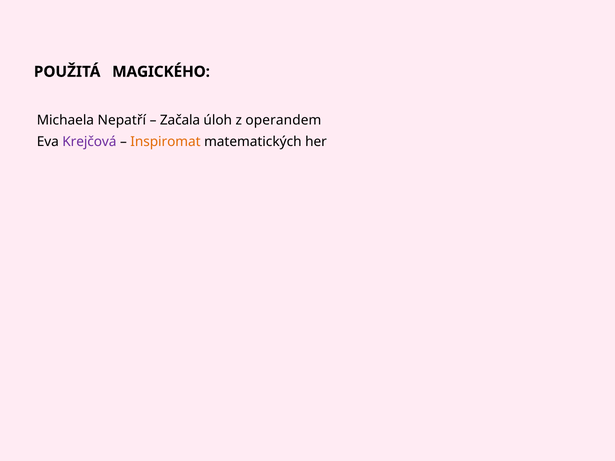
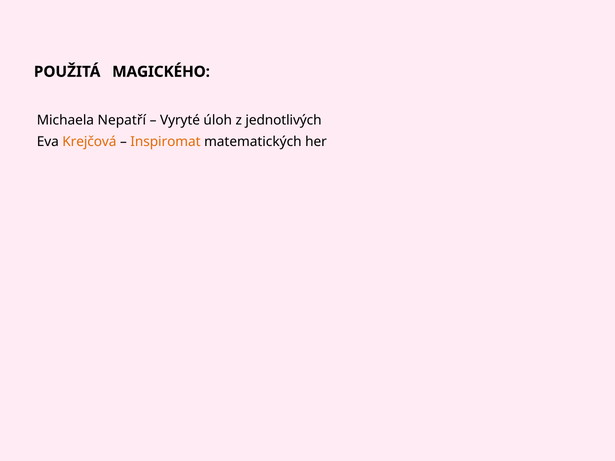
Začala: Začala -> Vyryté (180, 120)
operandem: operandem -> jednotlivých (284, 120)
Krejčová colour: purple -> orange (89, 142)
